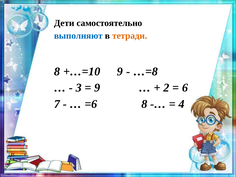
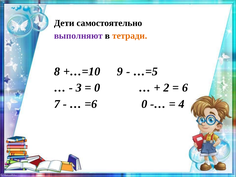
выполняют colour: blue -> purple (78, 36)
…=8: …=8 -> …=5 (146, 71)
9: 9 -> 0 (97, 88)
=6 8: 8 -> 0 (144, 104)
